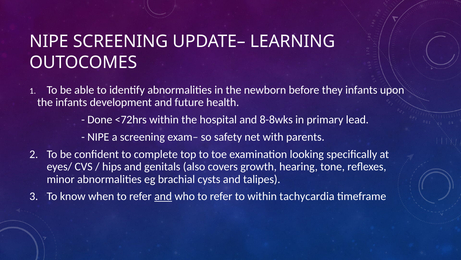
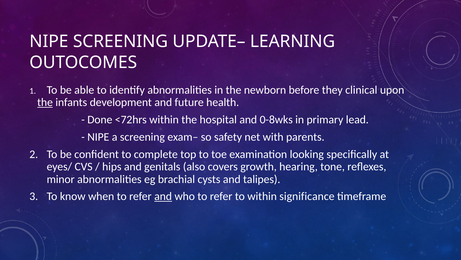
they infants: infants -> clinical (361, 90)
the underline: none -> present (45, 102)
8-8wks: 8-8wks -> 0-8wks (276, 119)
tachycardia: tachycardia -> significance (307, 196)
